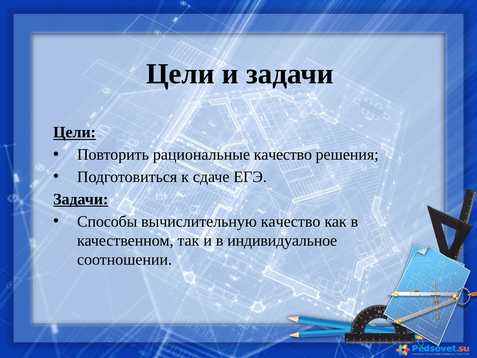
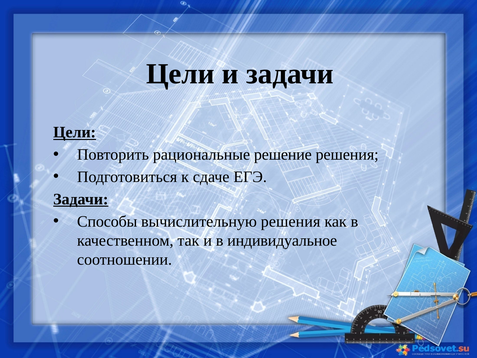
рациональные качество: качество -> решение (283, 155)
вычислительную качество: качество -> решения (291, 221)
